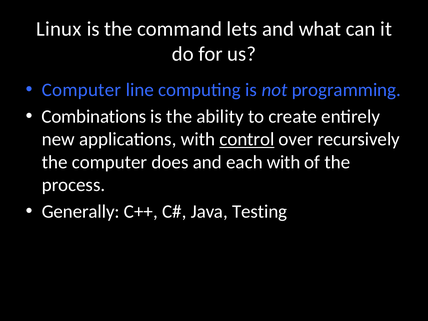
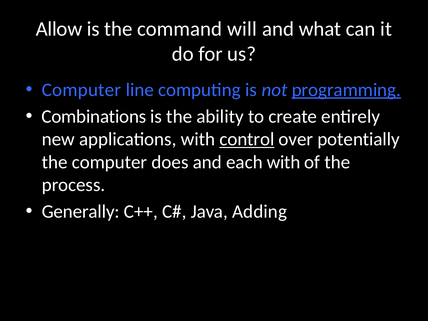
Linux: Linux -> Allow (59, 29)
lets: lets -> will (242, 29)
programming underline: none -> present (346, 90)
recursively: recursively -> potentially (359, 139)
Testing: Testing -> Adding (260, 212)
